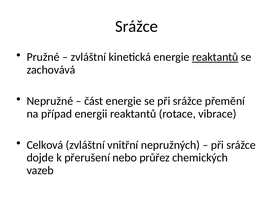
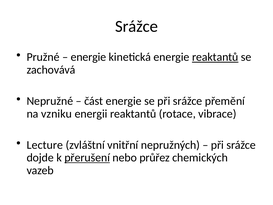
zvláštní: zvláštní -> energie (88, 57)
případ: případ -> vzniku (57, 114)
Celková: Celková -> Lecture (45, 145)
přerušení underline: none -> present (87, 157)
